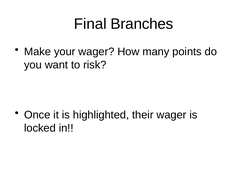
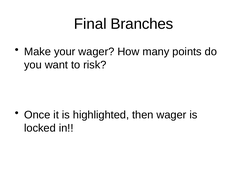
their: their -> then (143, 115)
